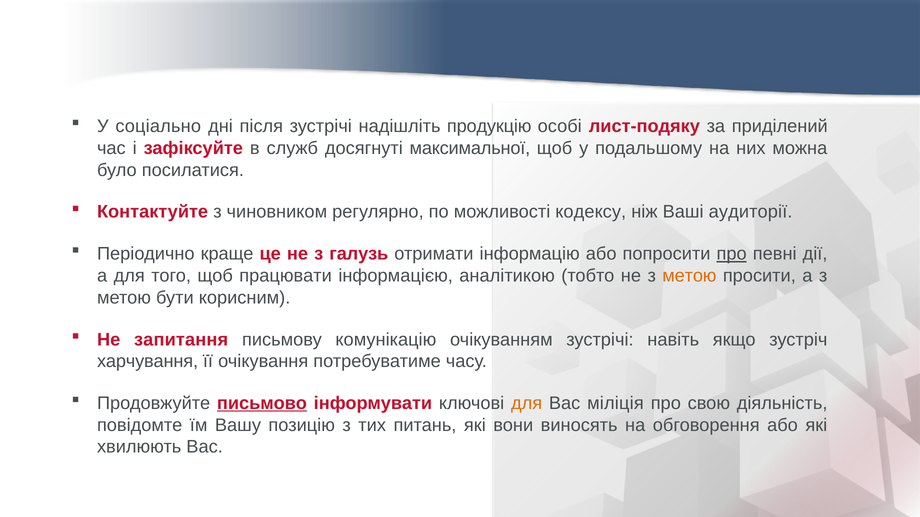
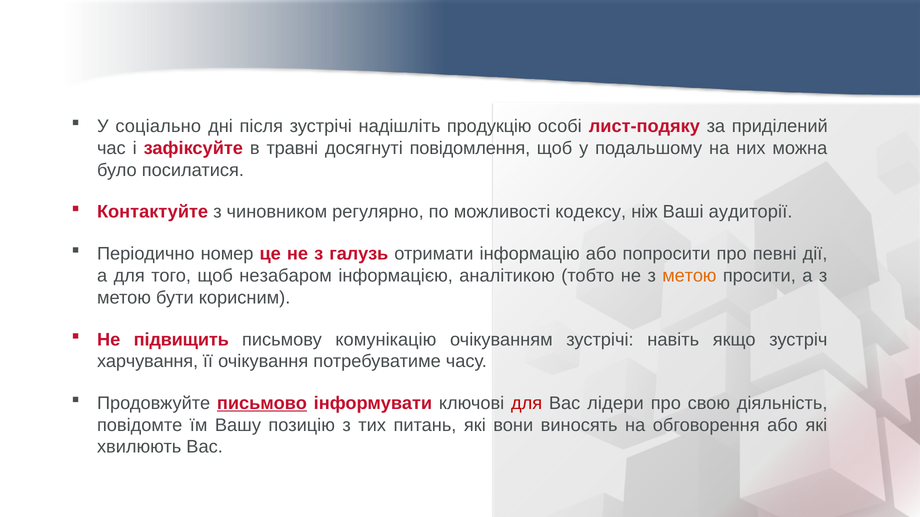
служб: служб -> травні (292, 148)
максимальної: максимальної -> повідомлення (470, 148)
краще: краще -> номер (227, 254)
про underline: present -> none (732, 254)
працювати: працювати -> незабаром (286, 276)
запитання: запитання -> підвищить (181, 340)
для colour: orange -> red (527, 404)
міліція: міліція -> лідери (615, 404)
